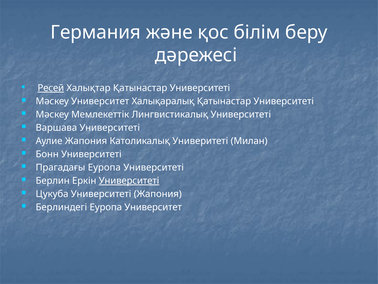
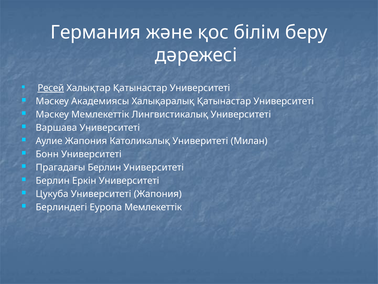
Мәскеу Университет: Университет -> Академиясы (100, 101)
Прагадағы Еуропа: Еуропа -> Берлин (104, 167)
Университеті underline: present -> none (129, 181)
Еуропа Университет: Университет -> Мемлекеттік (153, 207)
